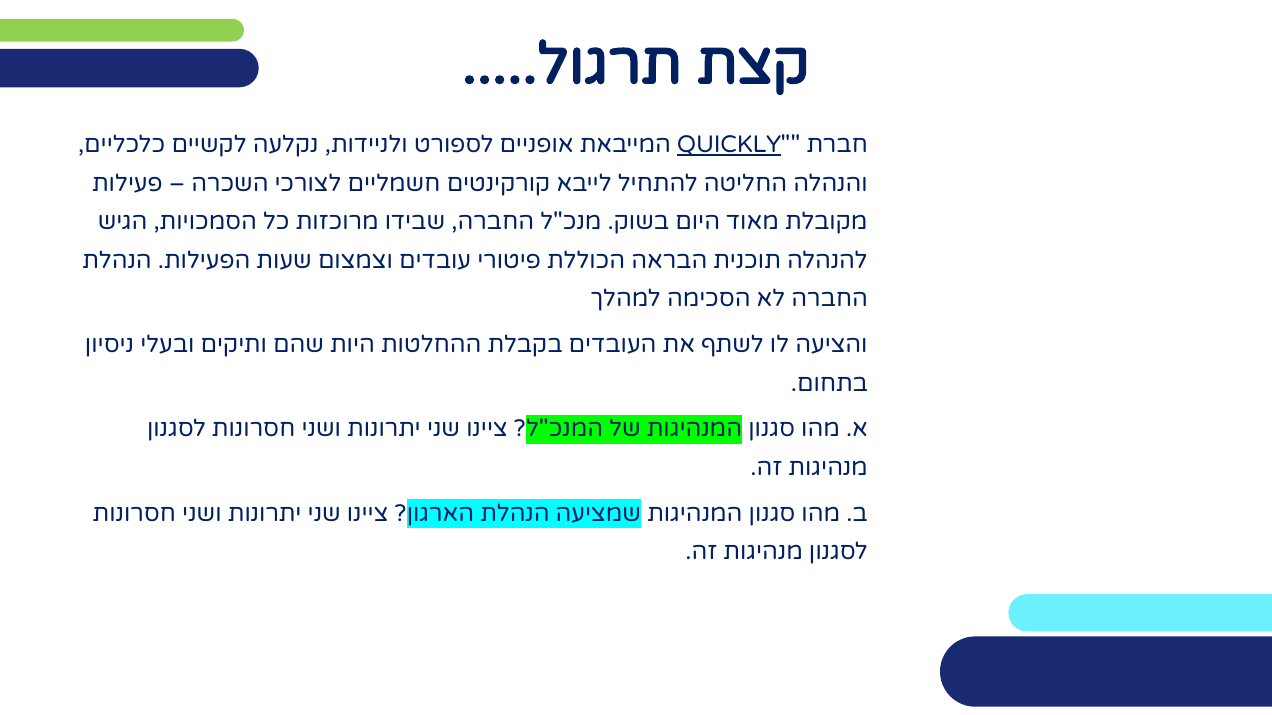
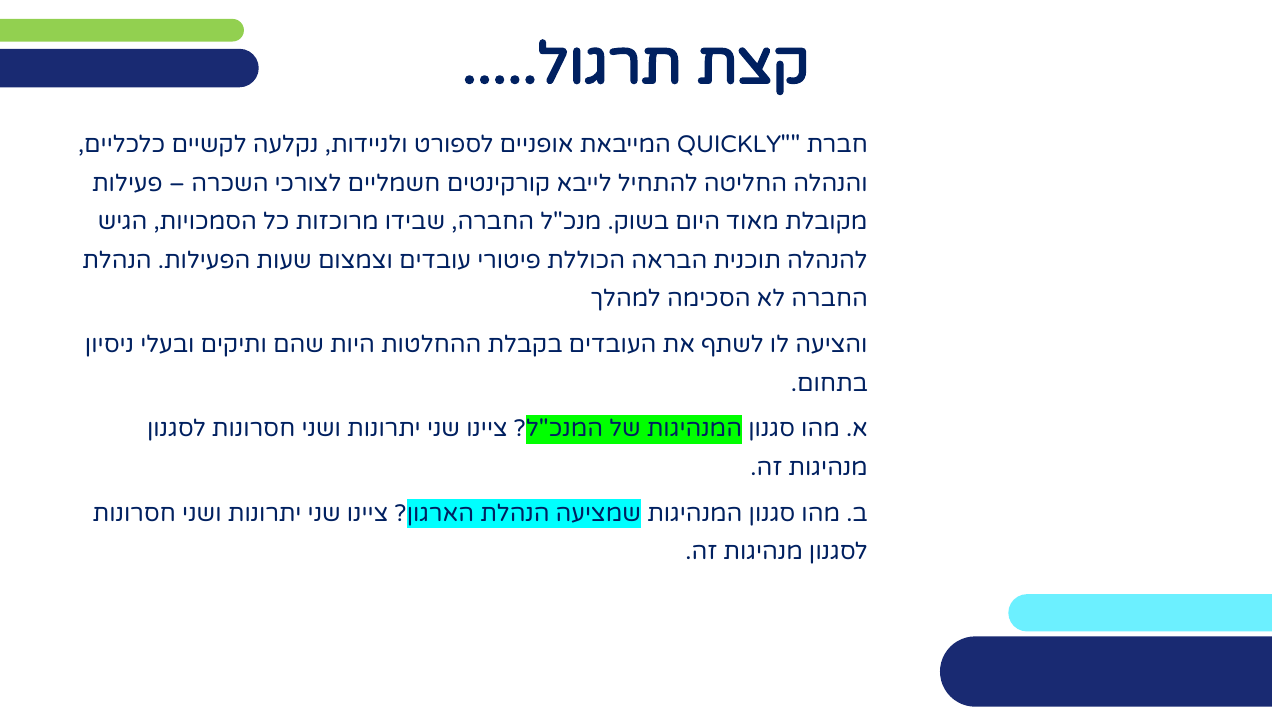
QUICKLY underline: present -> none (729, 145)
